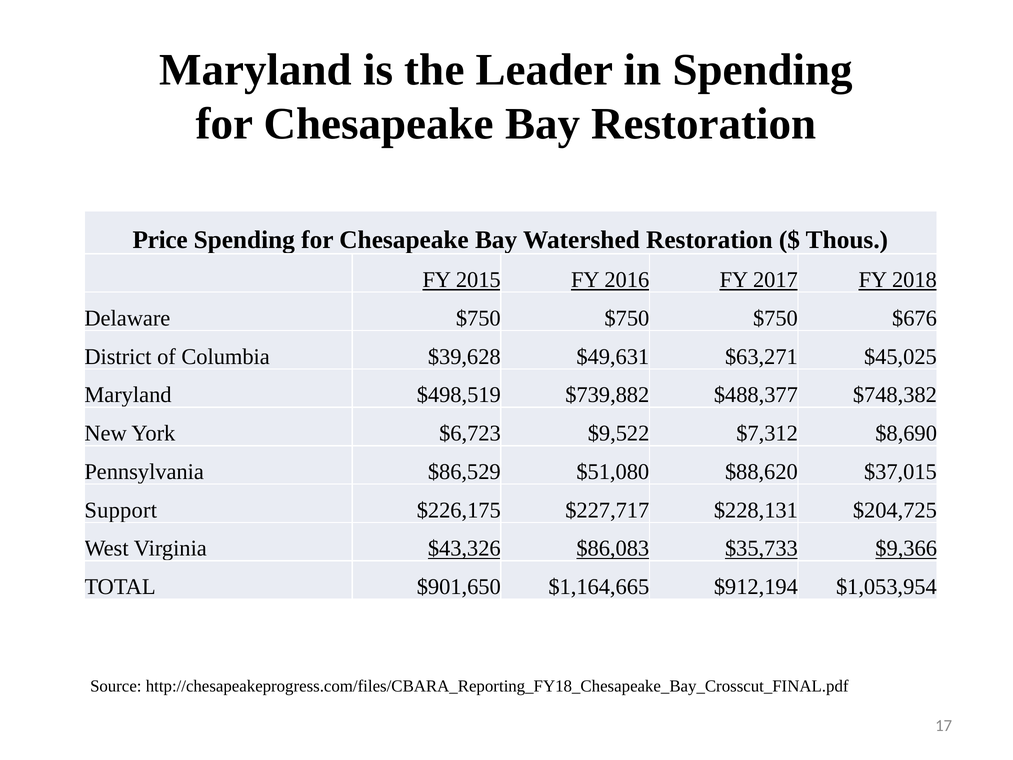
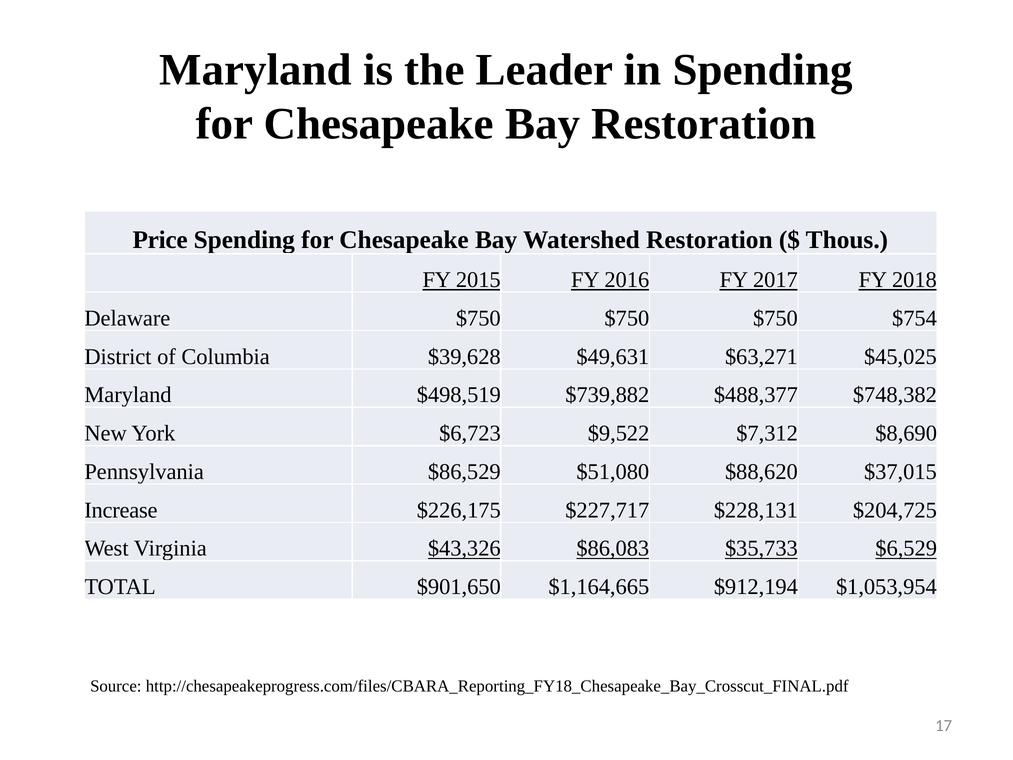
$676: $676 -> $754 (914, 318)
Support: Support -> Increase (121, 510)
$9,366: $9,366 -> $6,529 (906, 548)
